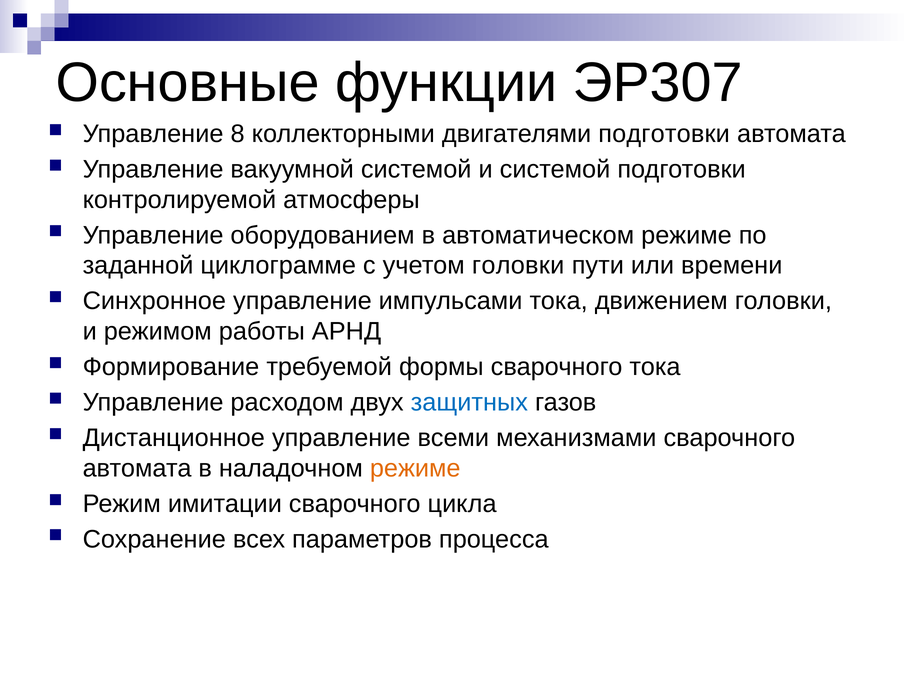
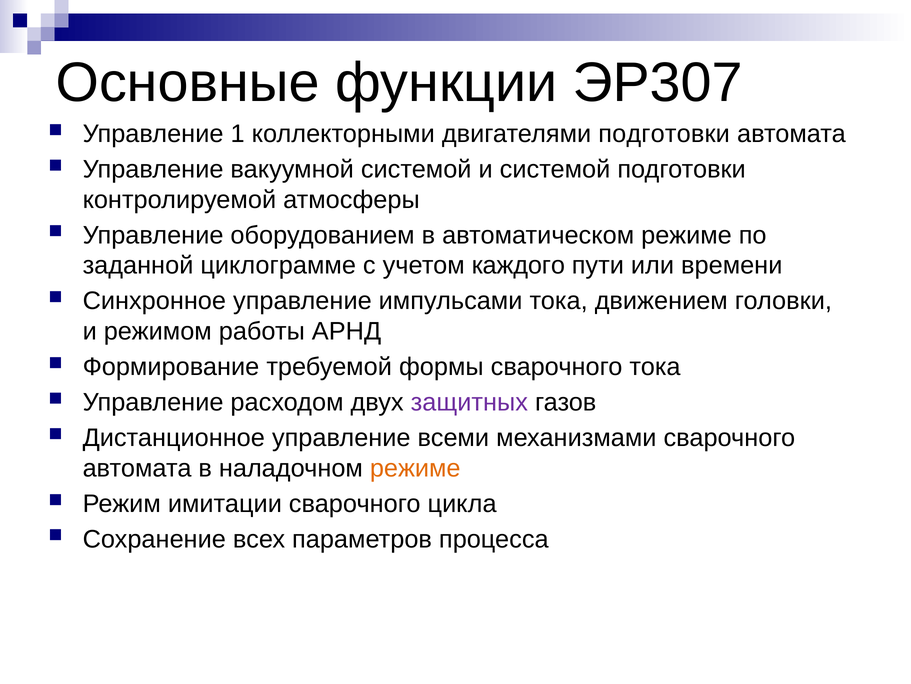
8: 8 -> 1 (238, 134)
учетом головки: головки -> каждого (518, 265)
защитных colour: blue -> purple (469, 402)
